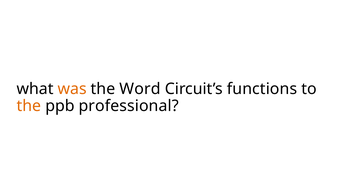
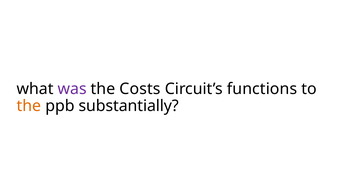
was colour: orange -> purple (72, 89)
Word: Word -> Costs (140, 89)
professional: professional -> substantially (129, 106)
